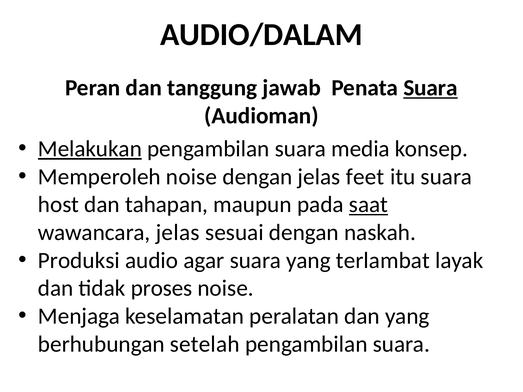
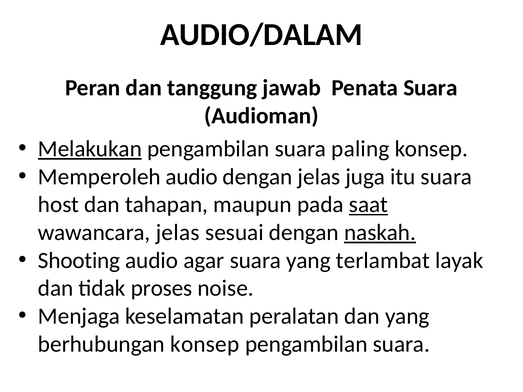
Suara underline: present -> none (430, 88)
media: media -> paling (360, 149)
Memperoleh noise: noise -> audio (192, 177)
feet: feet -> juga (365, 177)
naskah underline: none -> present (380, 233)
Produksi: Produksi -> Shooting (79, 261)
berhubungan setelah: setelah -> konsep (205, 344)
